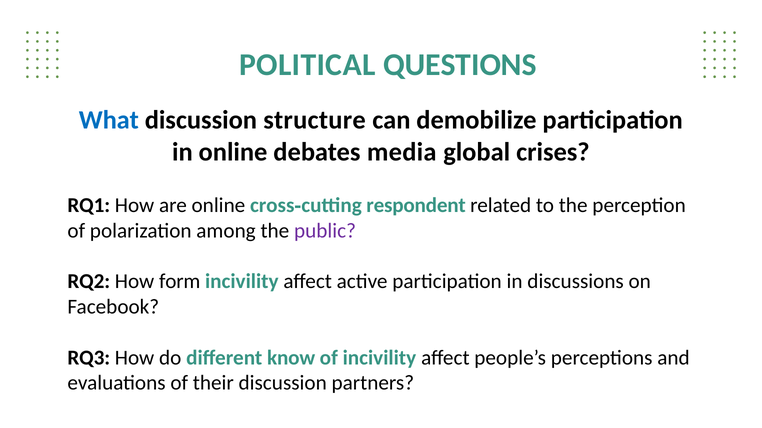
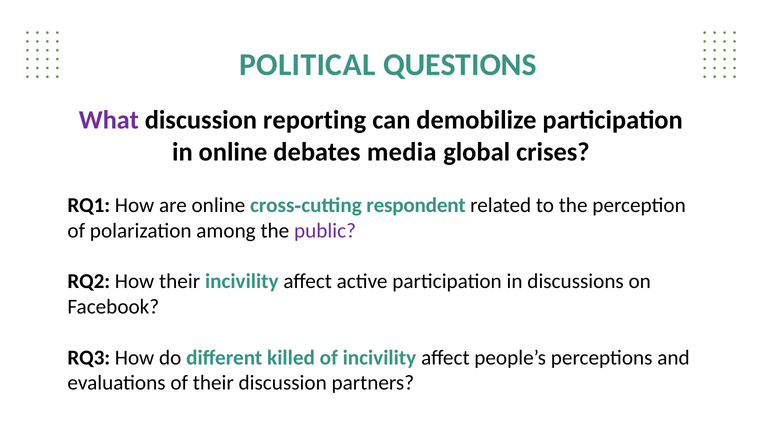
What colour: blue -> purple (109, 120)
structure: structure -> reporting (315, 120)
How form: form -> their (180, 282)
know: know -> killed (291, 358)
